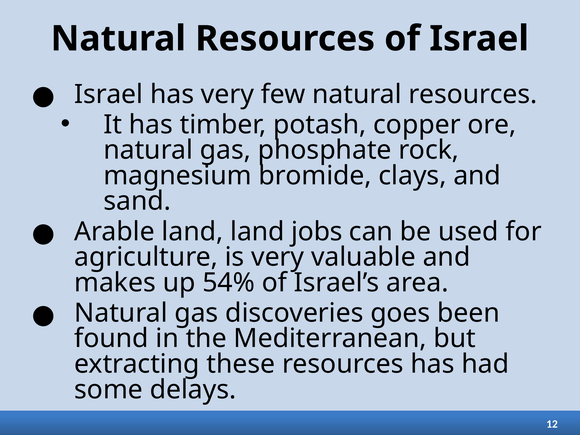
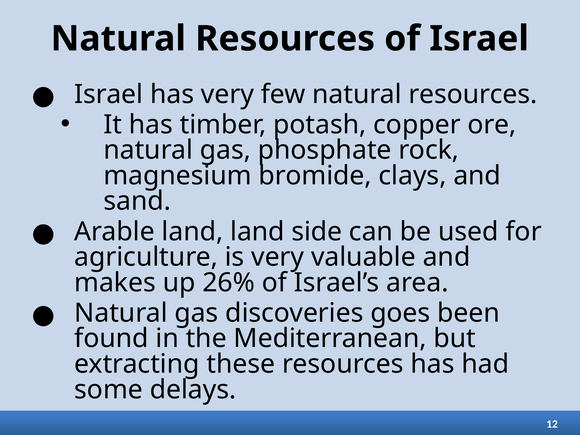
jobs: jobs -> side (317, 232)
54%: 54% -> 26% (229, 283)
